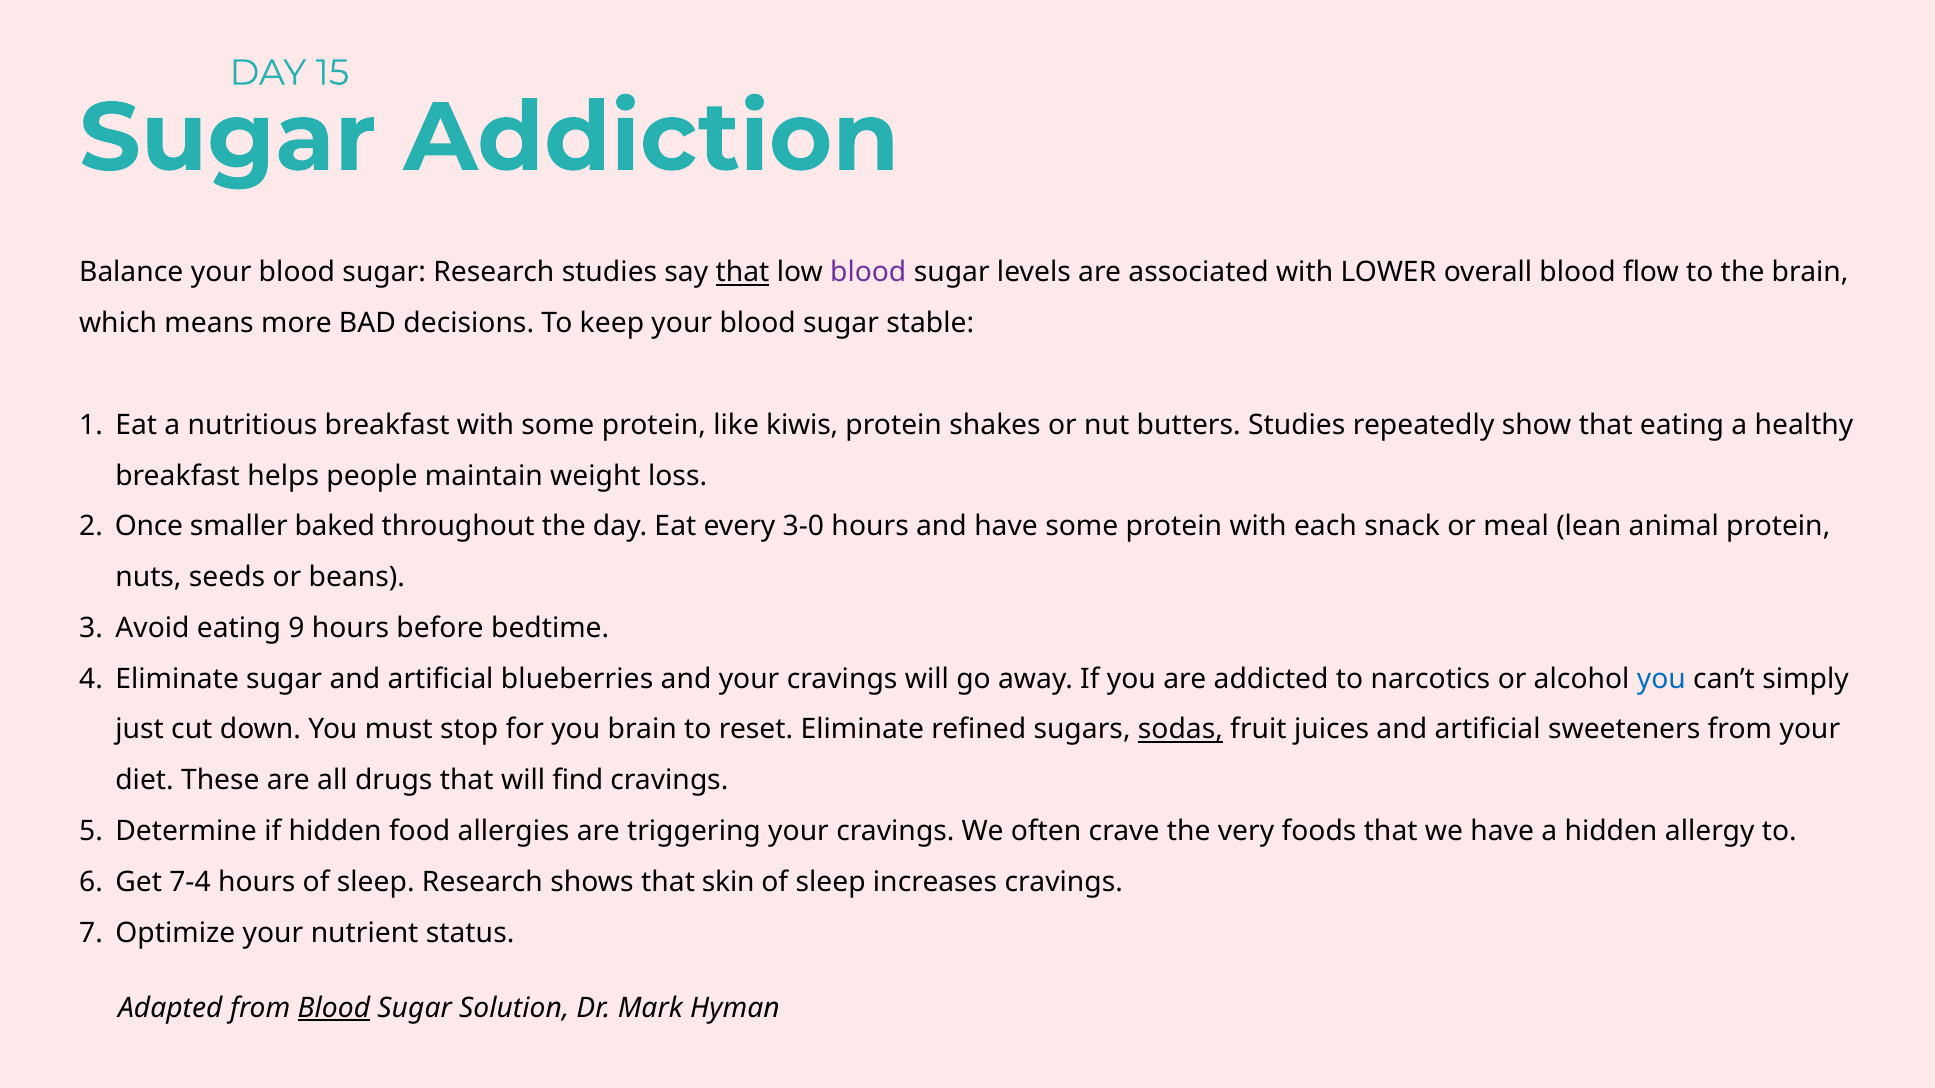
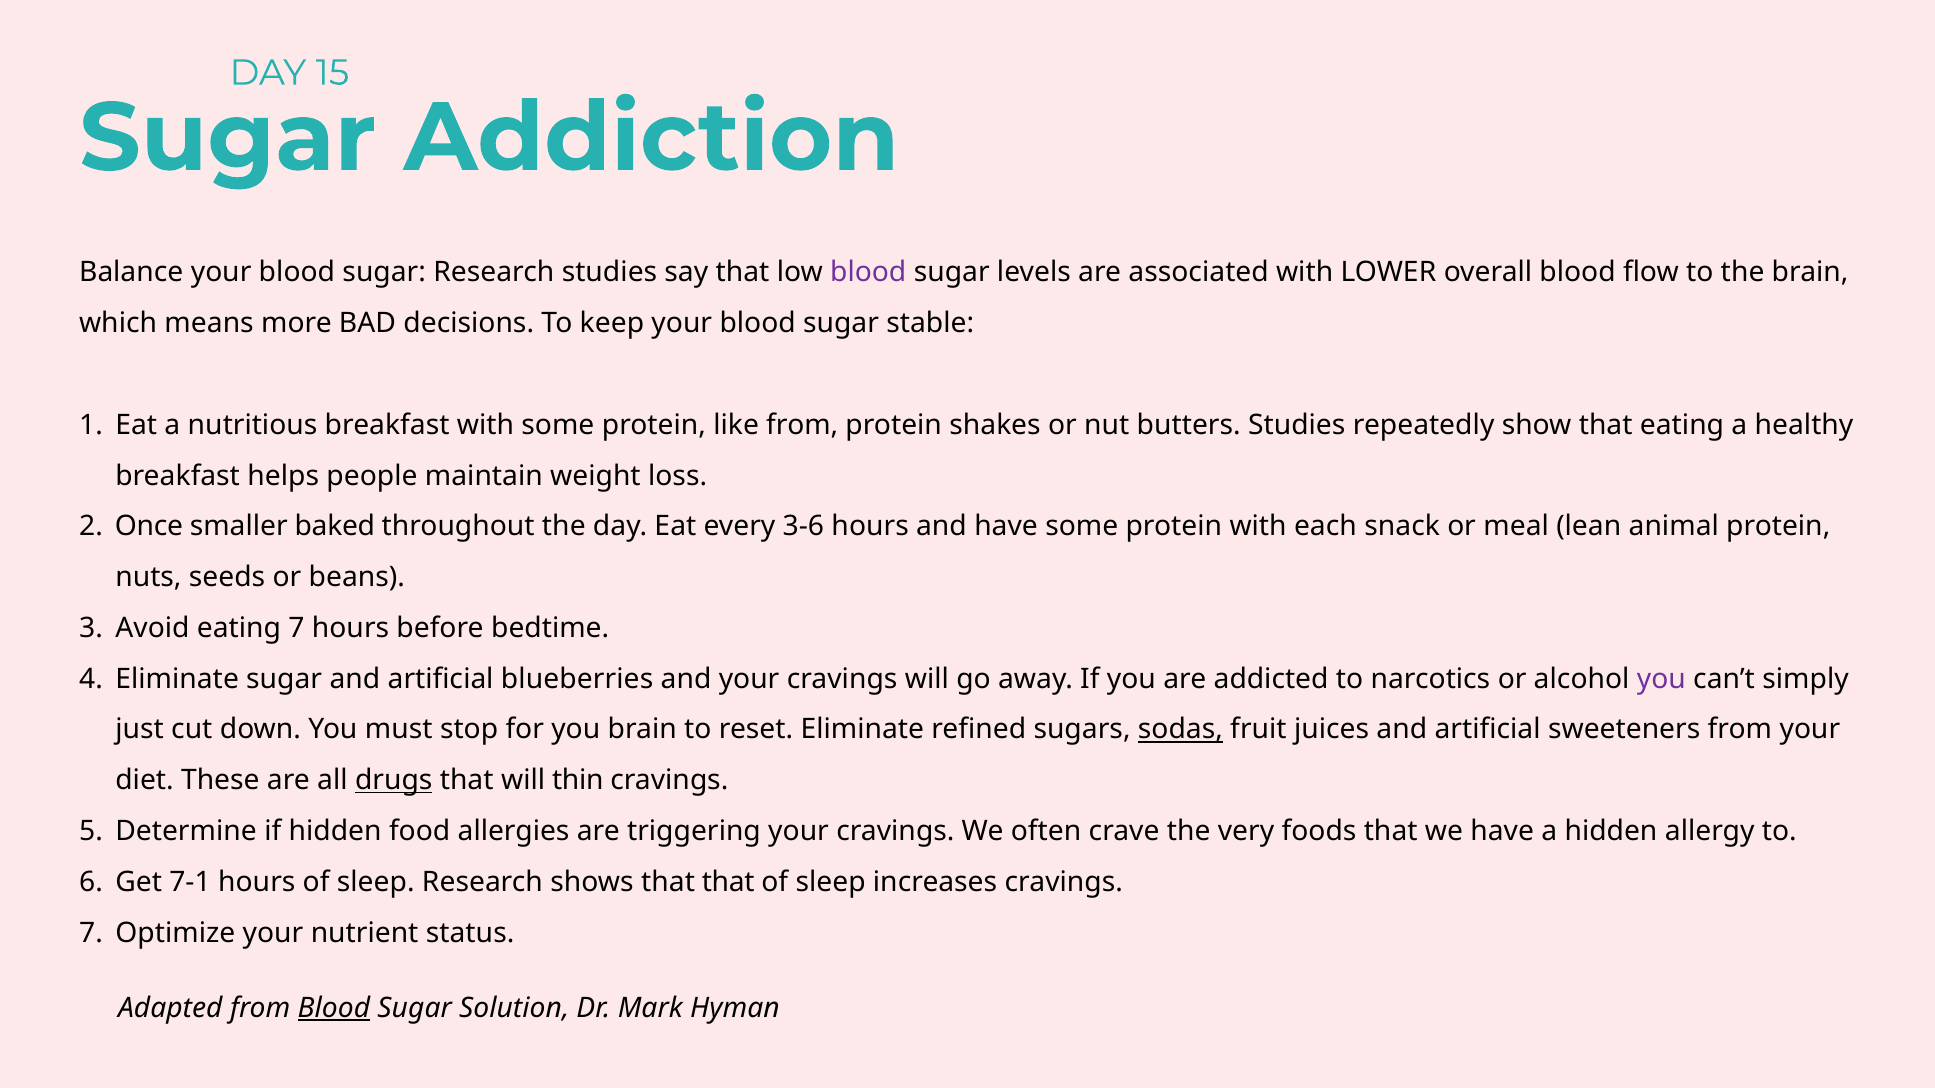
that underline: present -> none (743, 273)
like kiwis: kiwis -> from (802, 425)
3-0: 3-0 -> 3-6 (803, 527)
eating 9: 9 -> 7 (297, 628)
you colour: blue -> purple (1661, 679)
drugs underline: none -> present (394, 781)
find: find -> thin (578, 781)
7-4: 7-4 -> 7-1 (190, 882)
that skin: skin -> that (728, 882)
